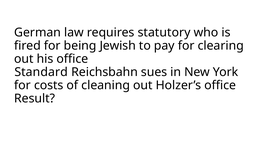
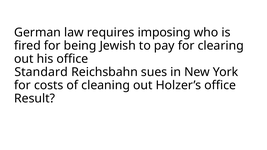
statutory: statutory -> imposing (164, 33)
